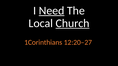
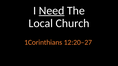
Church underline: present -> none (73, 23)
